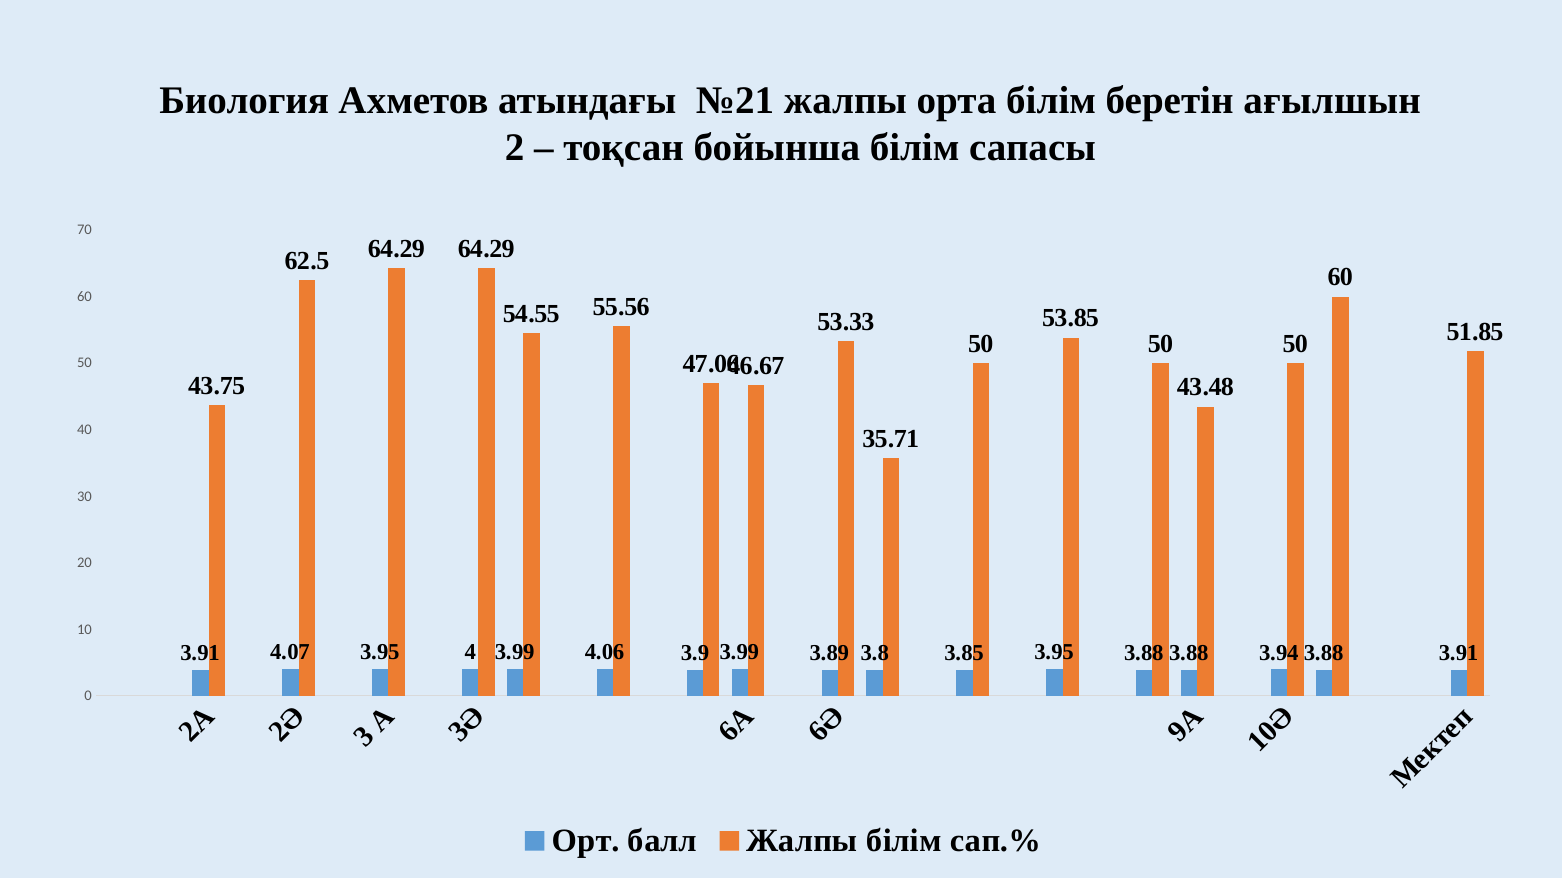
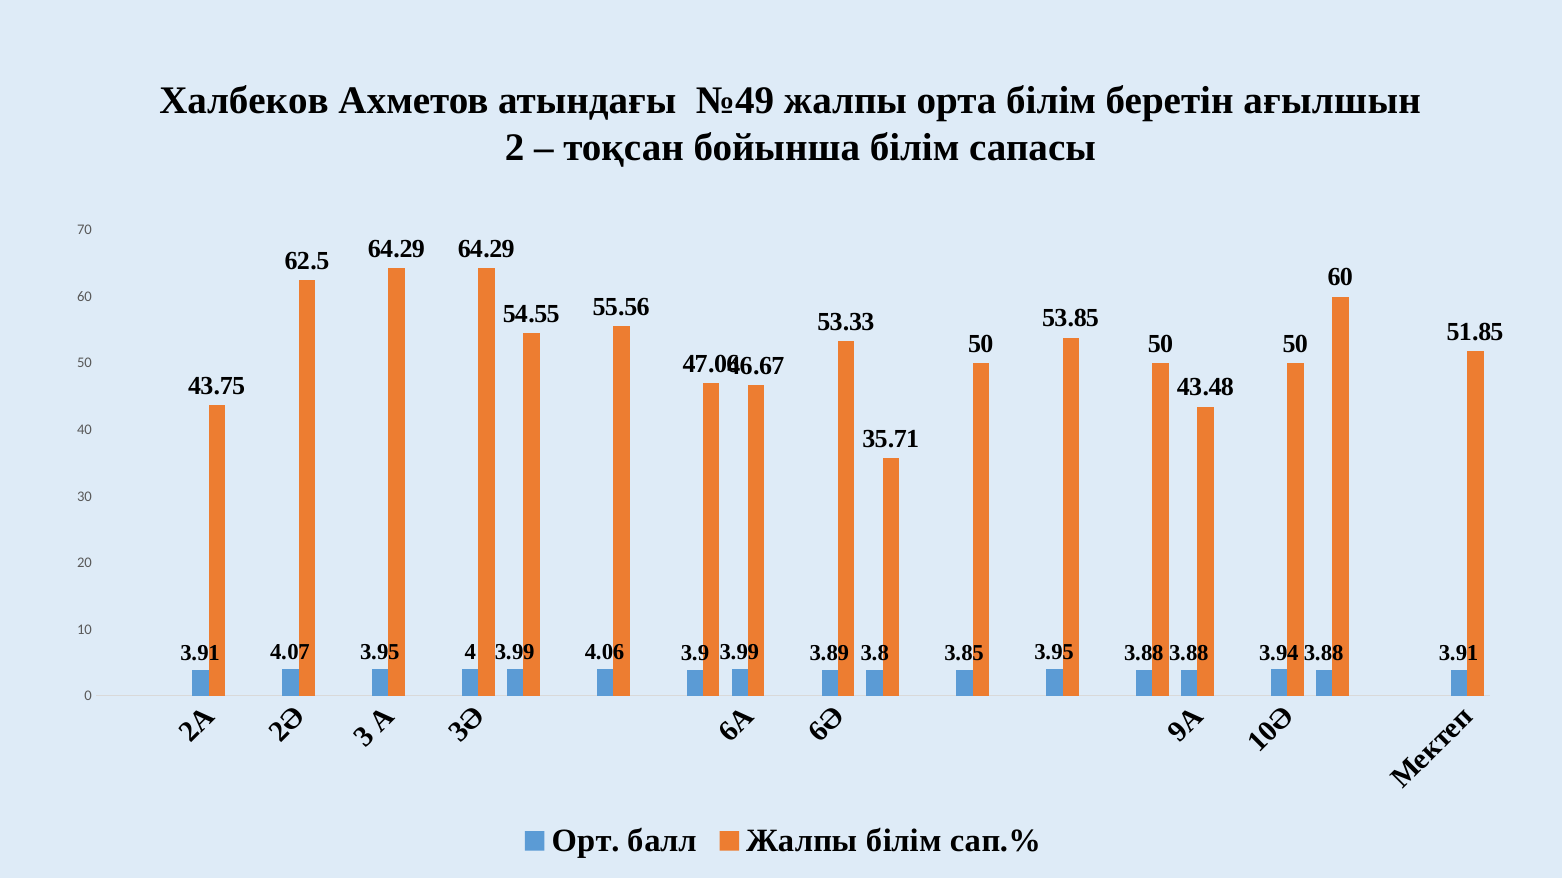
Биология: Биология -> Халбеков (244, 101)
№21: №21 -> №49 (735, 101)
